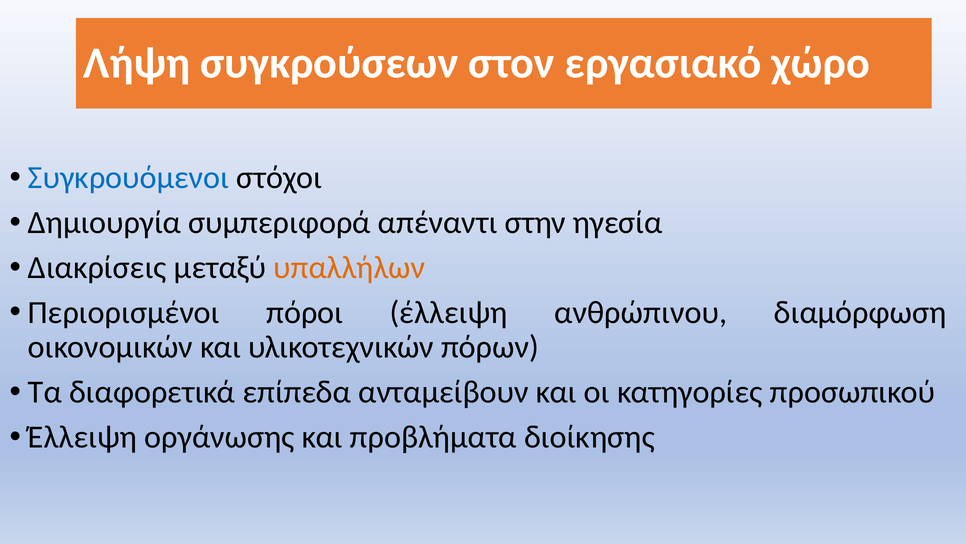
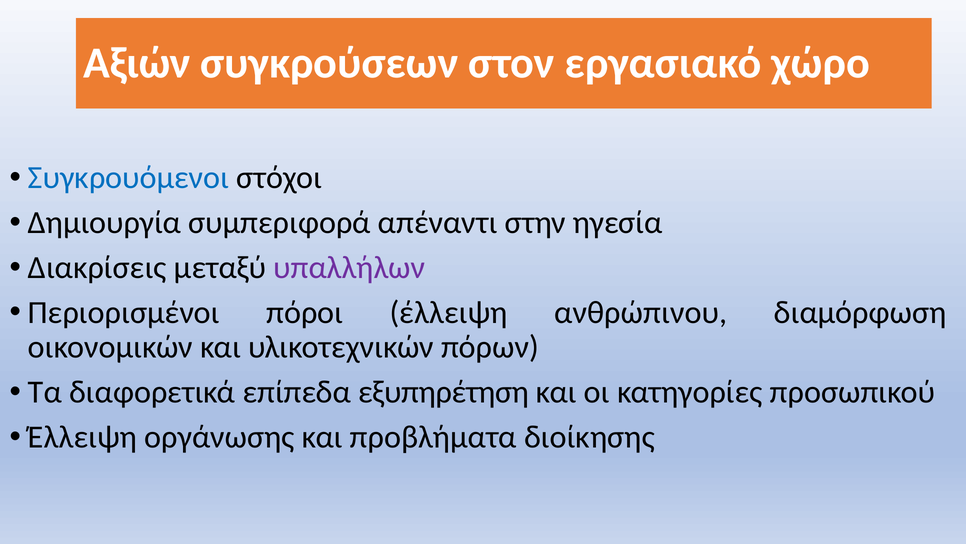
Λήψη: Λήψη -> Αξιών (137, 63)
υπαλλήλων colour: orange -> purple (349, 267)
ανταμείβουν: ανταμείβουν -> εξυπηρέτηση (444, 392)
